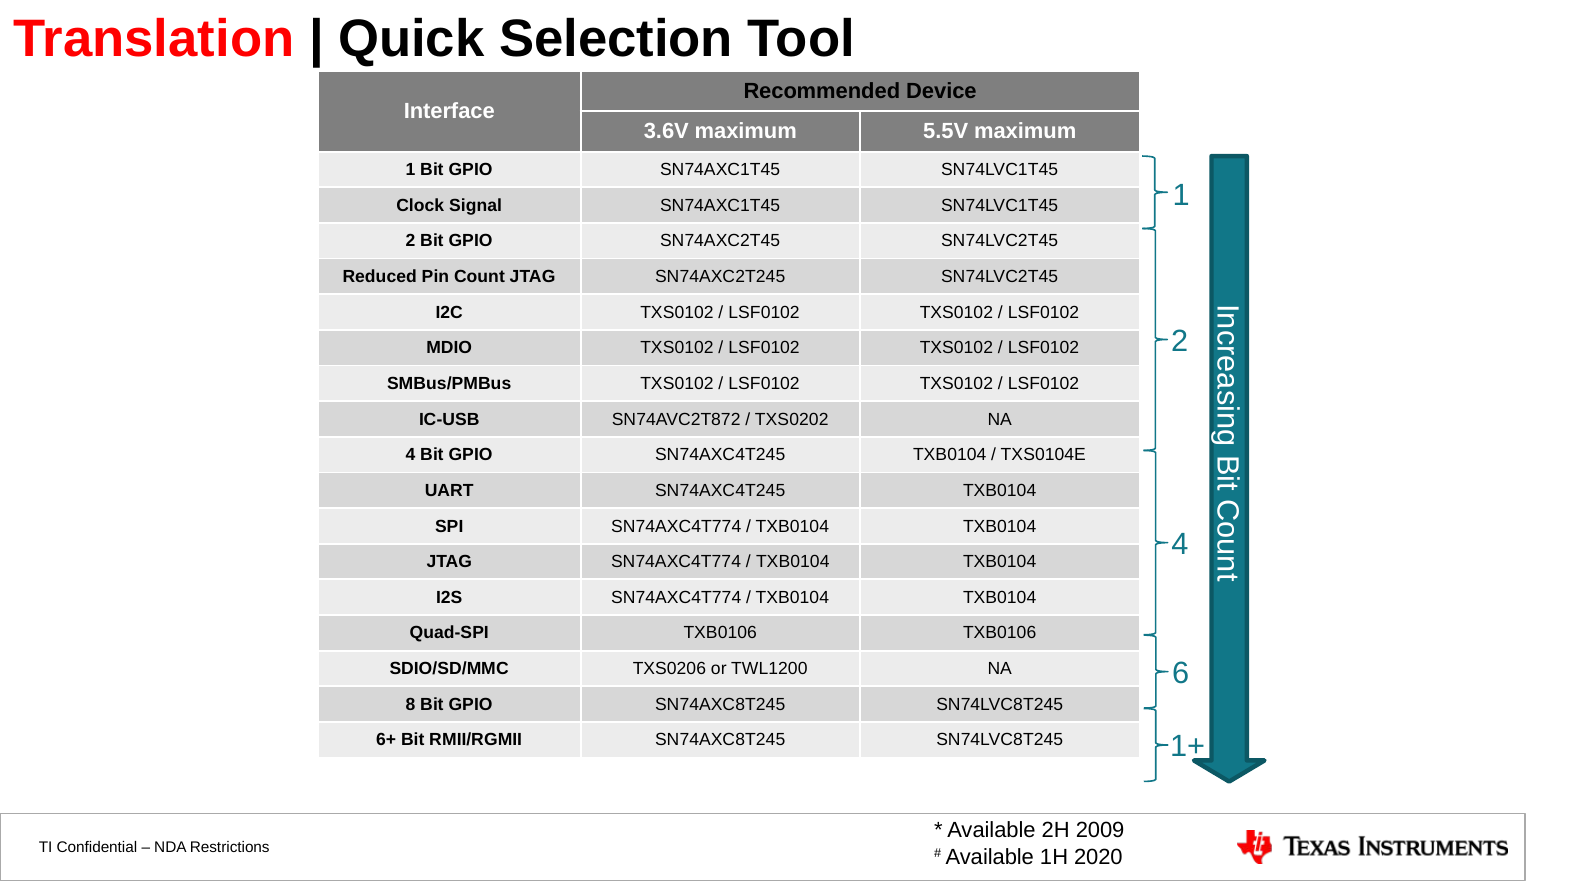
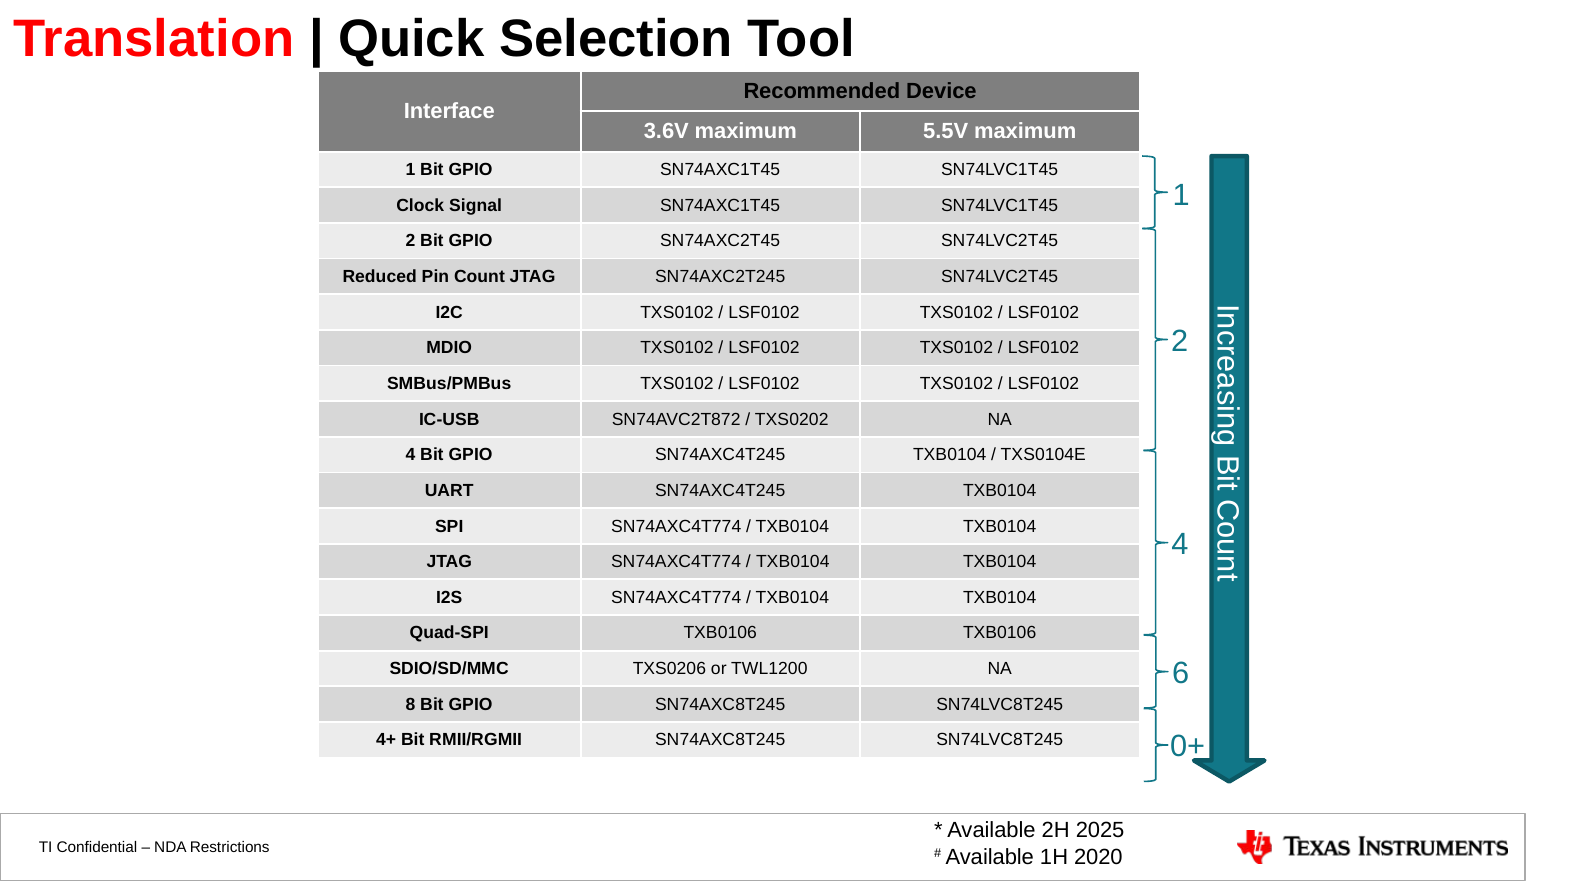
6+: 6+ -> 4+ (386, 740)
1+: 1+ -> 0+ (1188, 747)
2009: 2009 -> 2025 (1100, 830)
